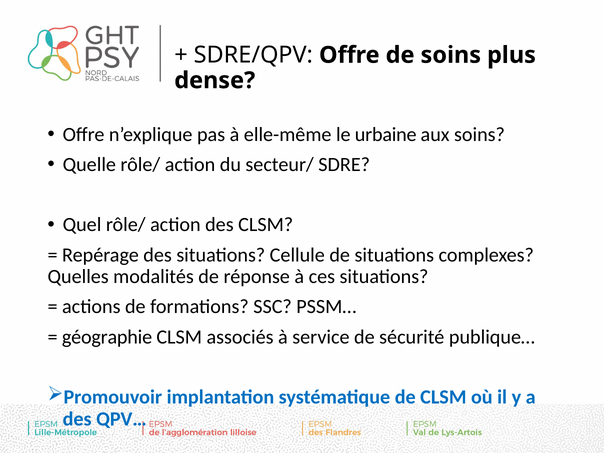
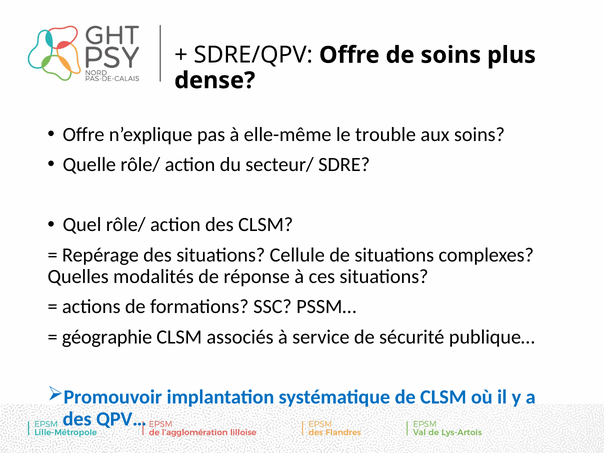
urbaine: urbaine -> trouble (386, 134)
